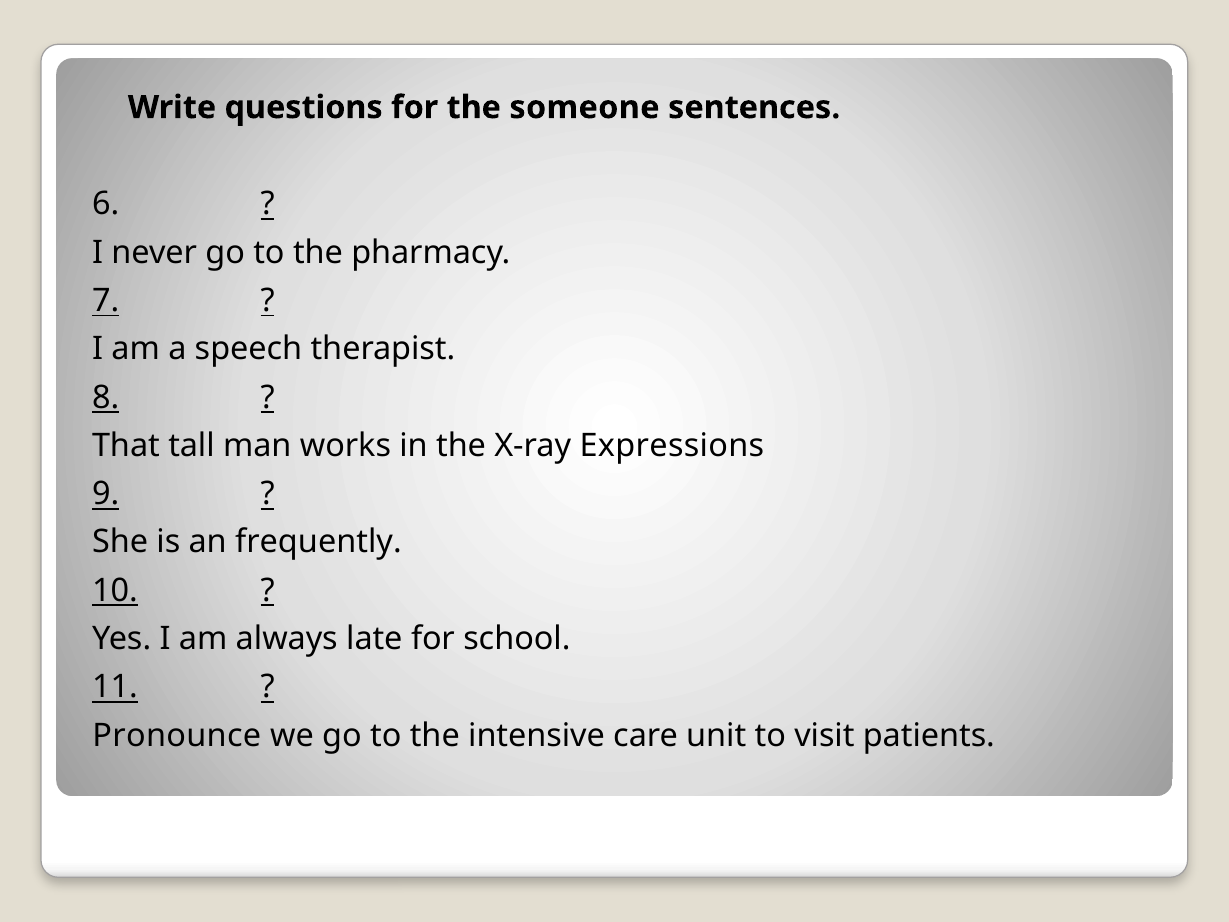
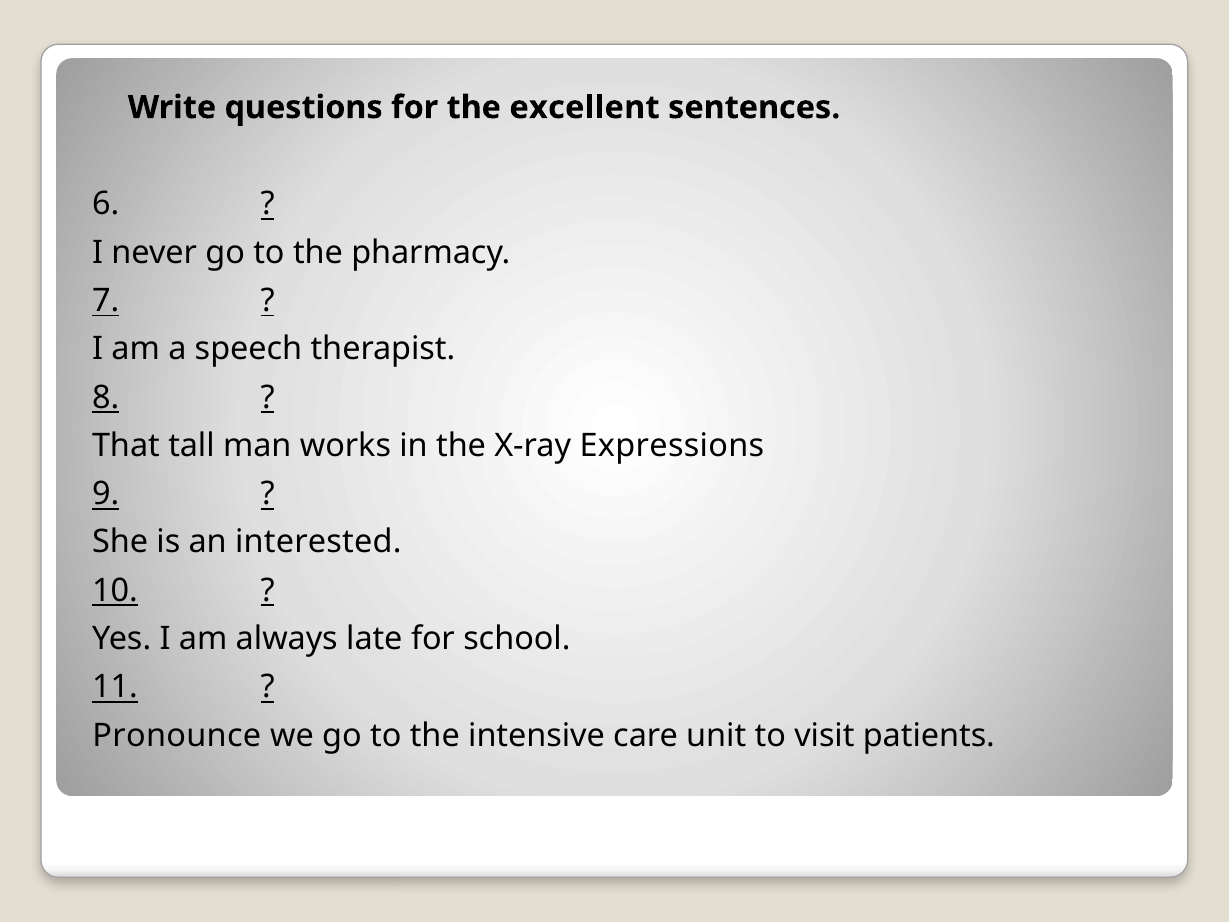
someone: someone -> excellent (584, 107)
frequently: frequently -> interested (318, 542)
